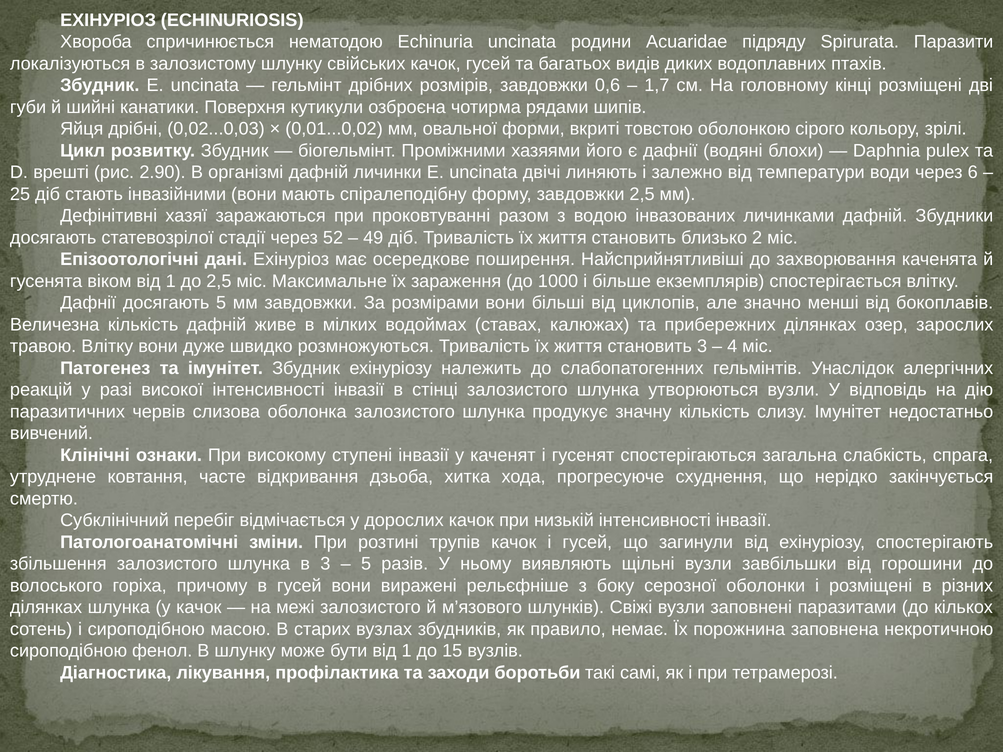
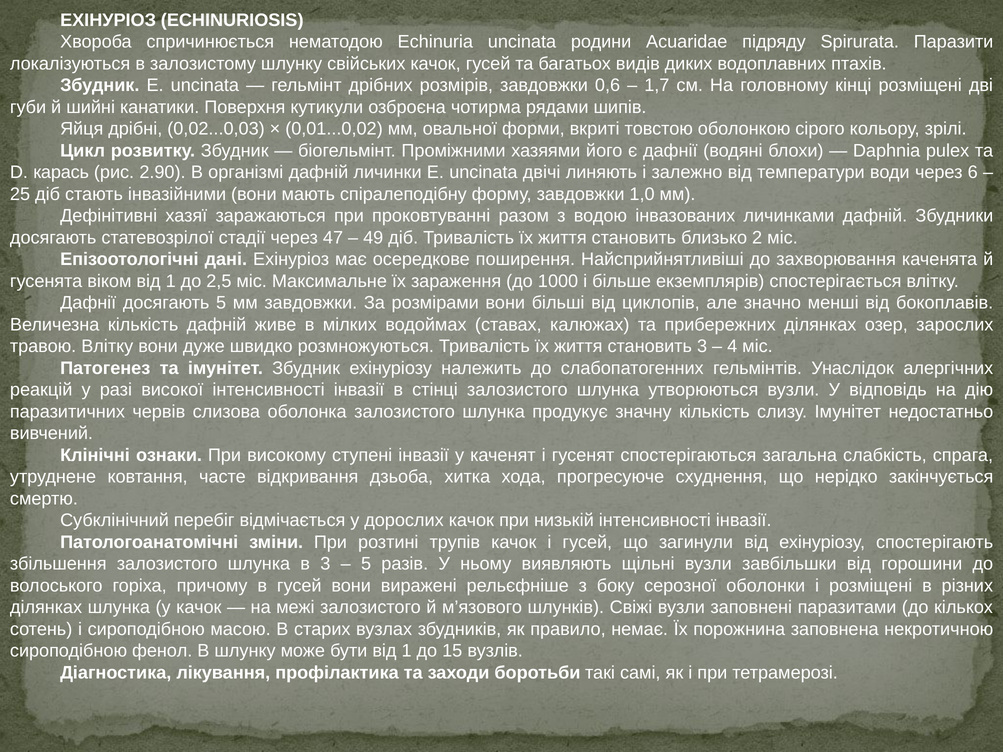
врешті: врешті -> карась (61, 173)
завдовжки 2,5: 2,5 -> 1,0 (642, 194)
52: 52 -> 47 (333, 238)
